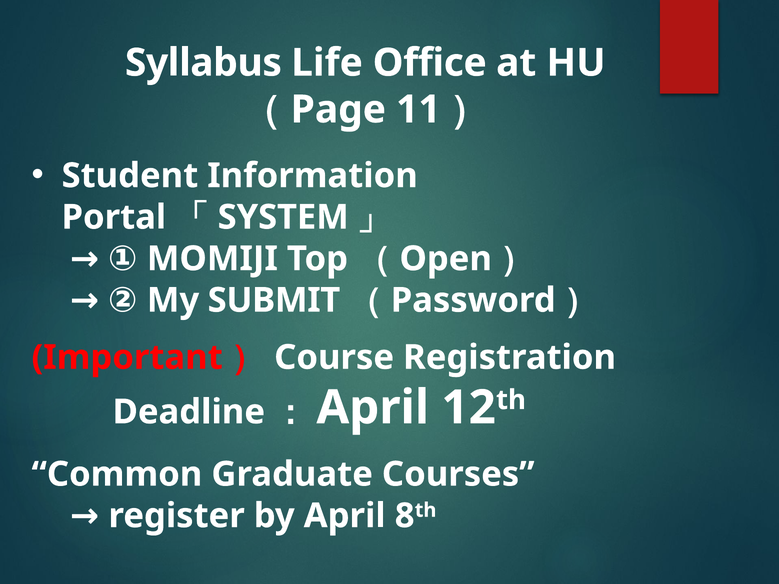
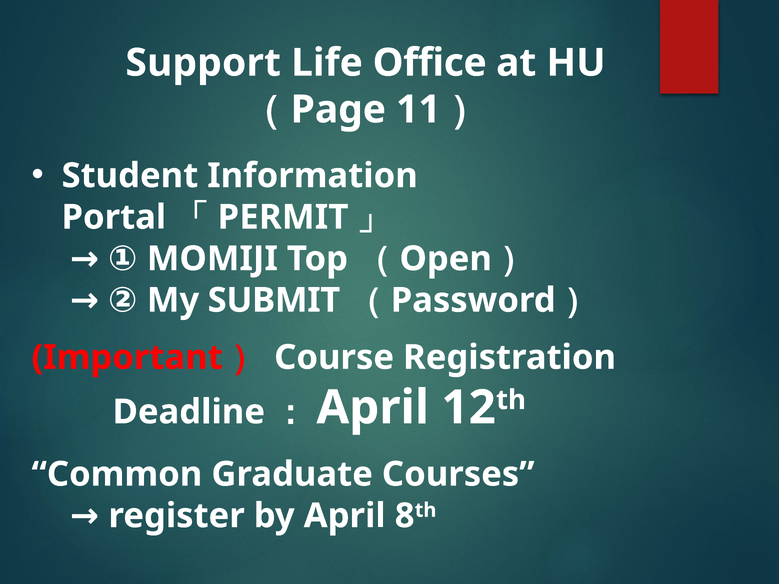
Syllabus: Syllabus -> Support (203, 63)
SYSTEM: SYSTEM -> PERMIT (283, 217)
